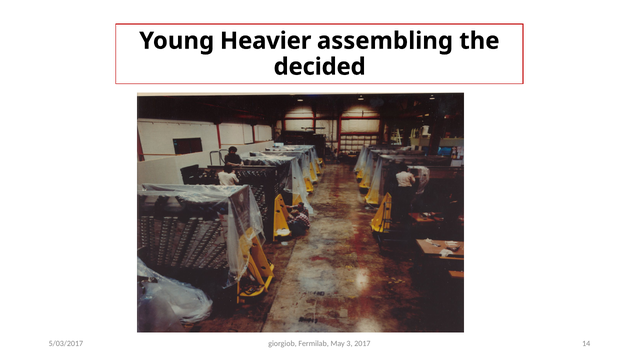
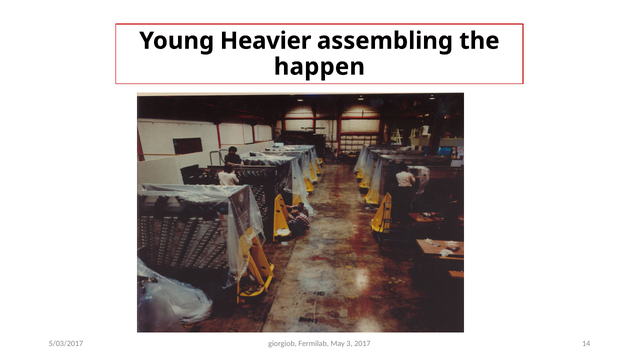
decided: decided -> happen (319, 67)
